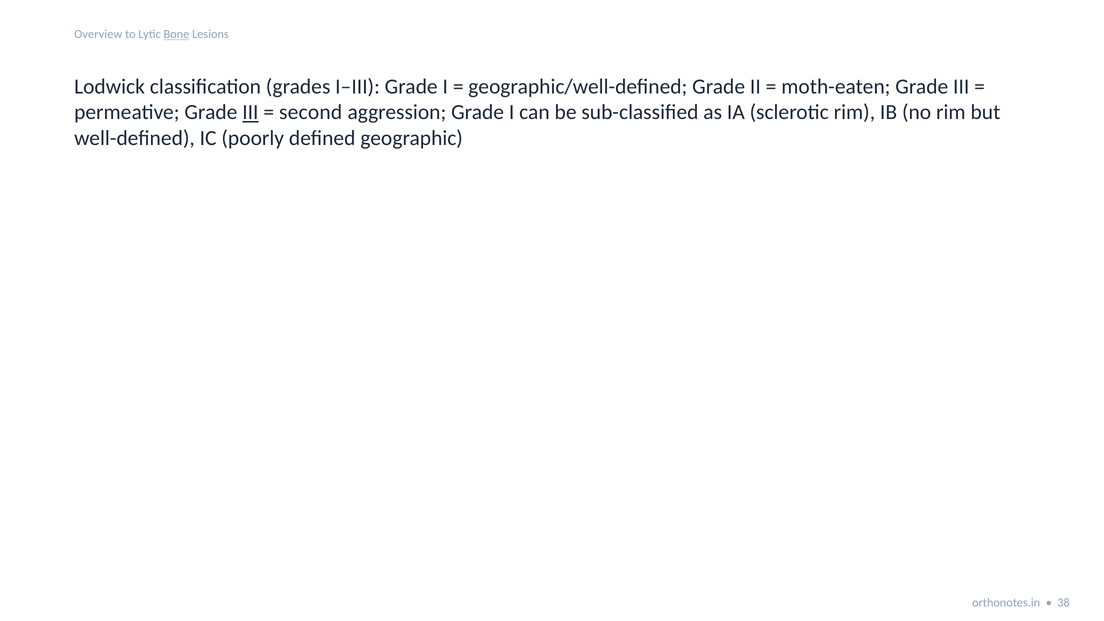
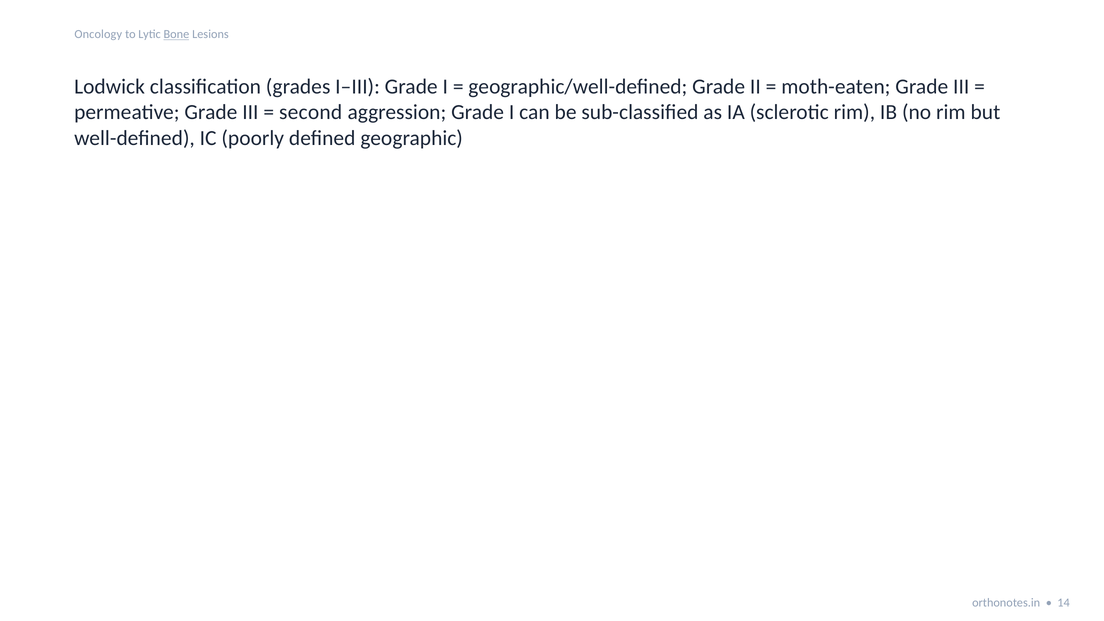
Overview: Overview -> Oncology (98, 34)
III underline: present -> none (250, 112)
38: 38 -> 14 (1064, 603)
